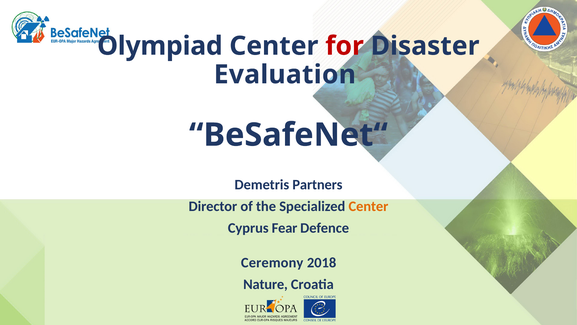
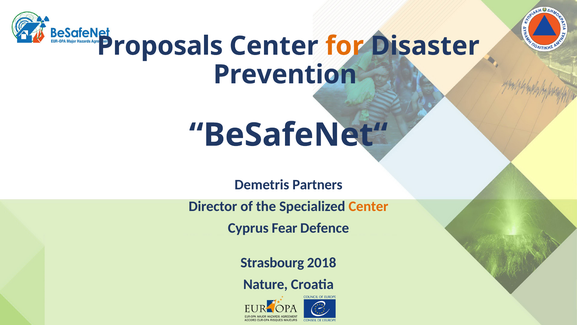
Olympiad: Olympiad -> Proposals (160, 46)
for colour: red -> orange (345, 46)
Evaluation: Evaluation -> Prevention (285, 74)
Ceremony: Ceremony -> Strasbourg (272, 262)
